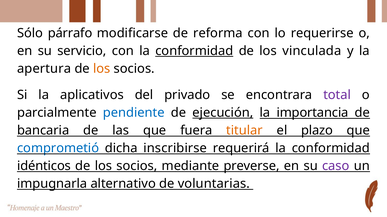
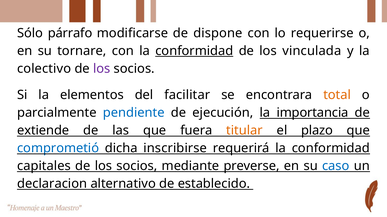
reforma: reforma -> dispone (218, 33)
servicio: servicio -> tornare (82, 51)
apertura: apertura -> colectivo (44, 69)
los colour: orange -> purple (102, 69)
aplicativos: aplicativos -> elementos (92, 95)
privado: privado -> facilitar (187, 95)
total colour: purple -> orange (337, 95)
ejecución underline: present -> none (223, 113)
bancaria: bancaria -> extiende (43, 131)
idénticos: idénticos -> capitales (44, 166)
caso colour: purple -> blue (336, 166)
impugnarla: impugnarla -> declaracion (52, 184)
voluntarias: voluntarias -> establecido (214, 184)
